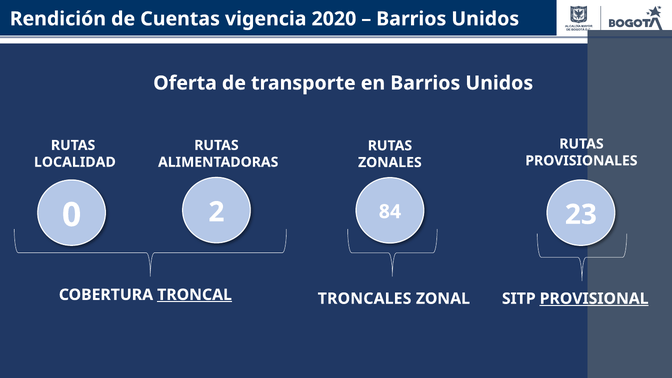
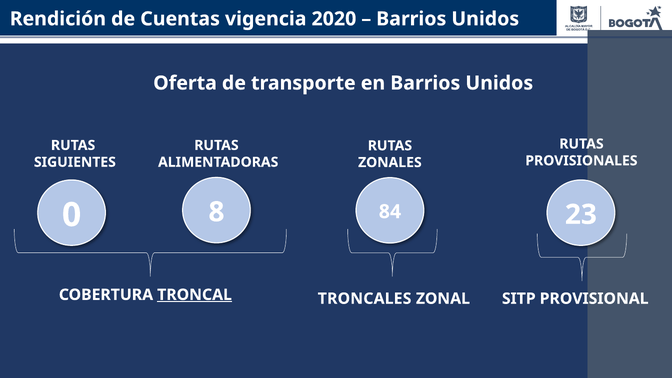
LOCALIDAD: LOCALIDAD -> SIGUIENTES (75, 162)
2: 2 -> 8 (216, 212)
PROVISIONAL underline: present -> none (594, 299)
